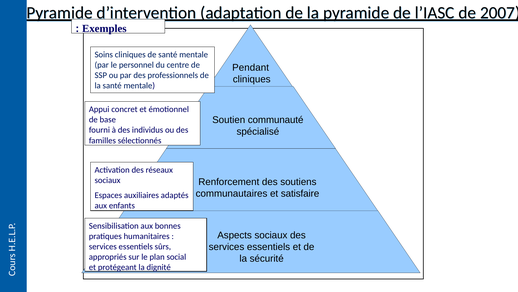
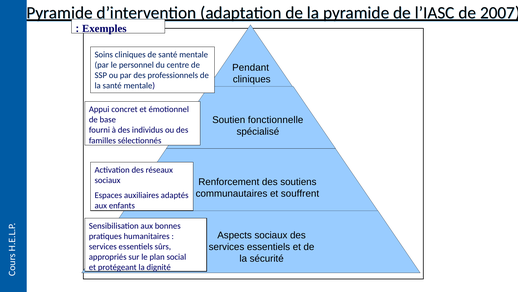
communauté: communauté -> fonctionnelle (276, 120)
satisfaire: satisfaire -> souffrent (300, 193)
